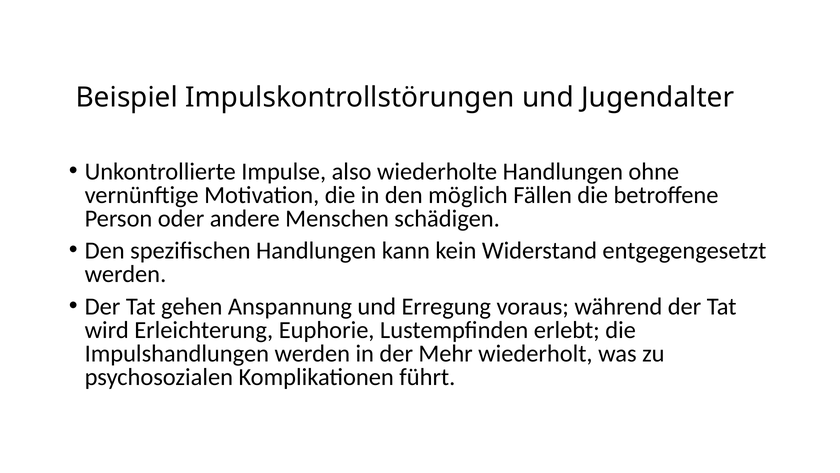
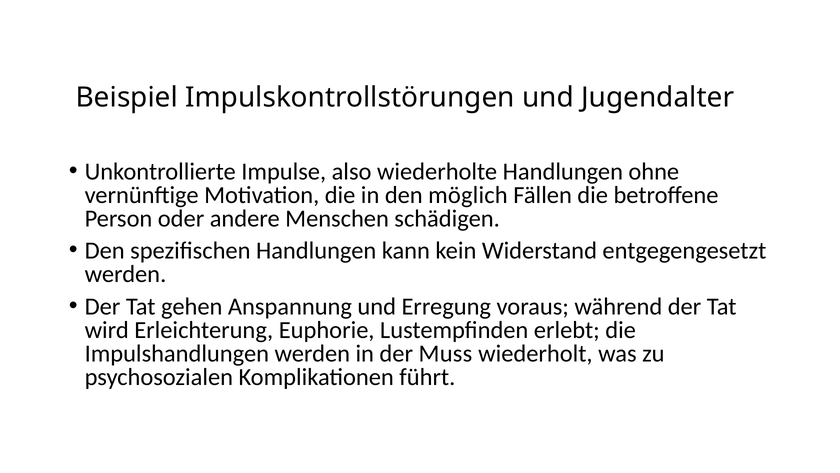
Mehr: Mehr -> Muss (445, 353)
